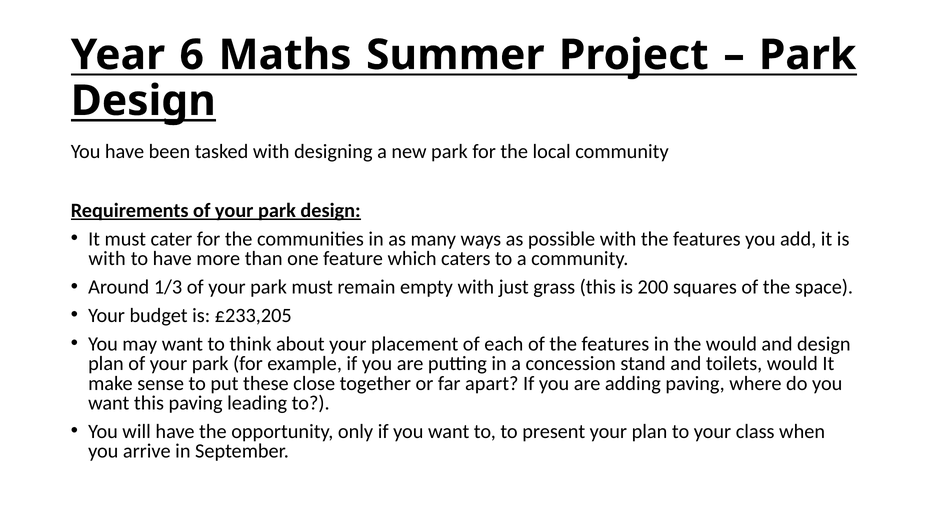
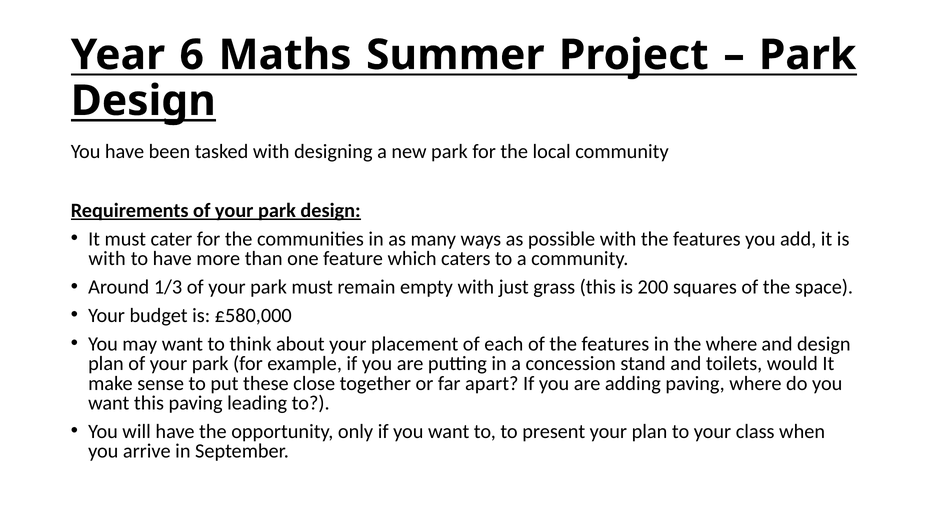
£233,205: £233,205 -> £580,000 (253, 316)
the would: would -> where (731, 344)
